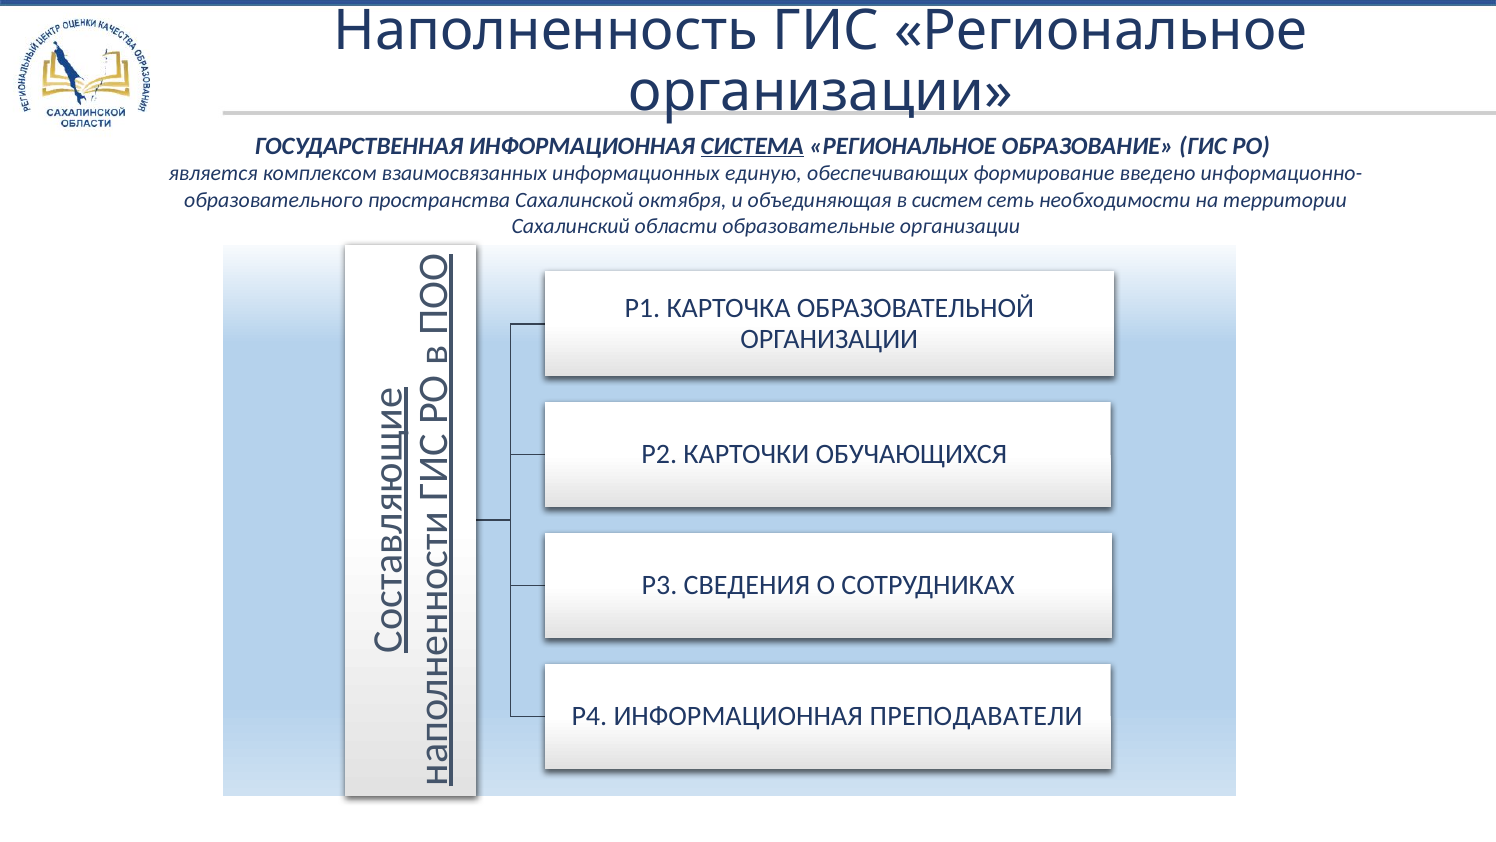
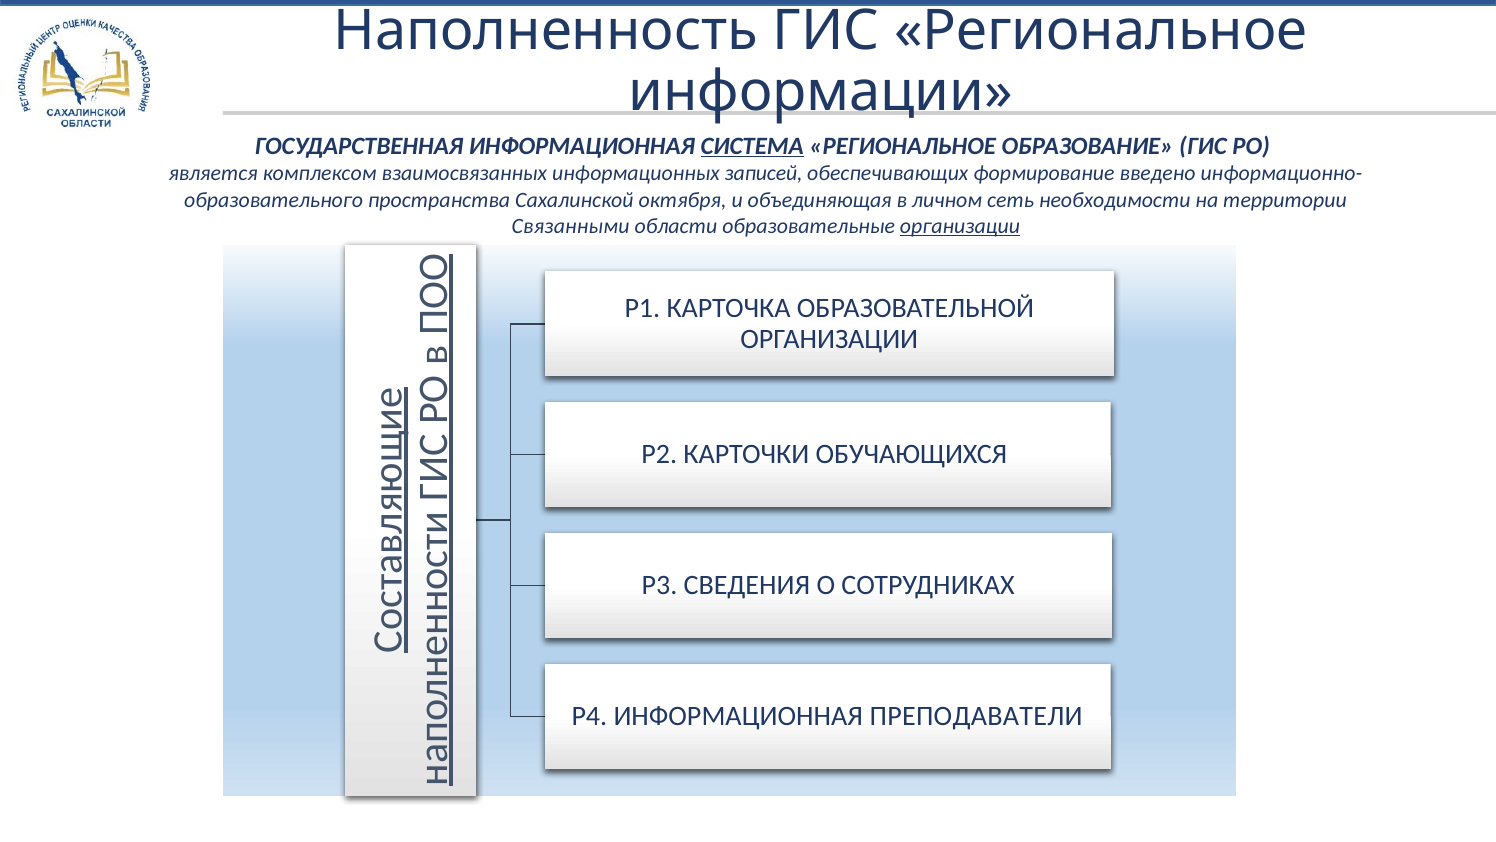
организации: организации -> информации (821, 91)
единую: единую -> записей (764, 174)
систем: систем -> личном (947, 200)
Сахалинский: Сахалинский -> Связанными (571, 226)
организации underline: none -> present (960, 226)
